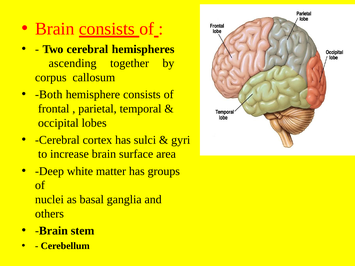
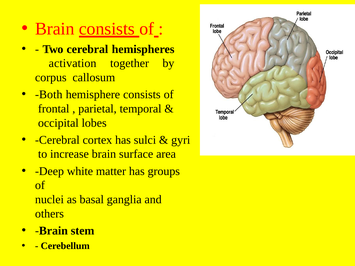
ascending: ascending -> activation (73, 63)
